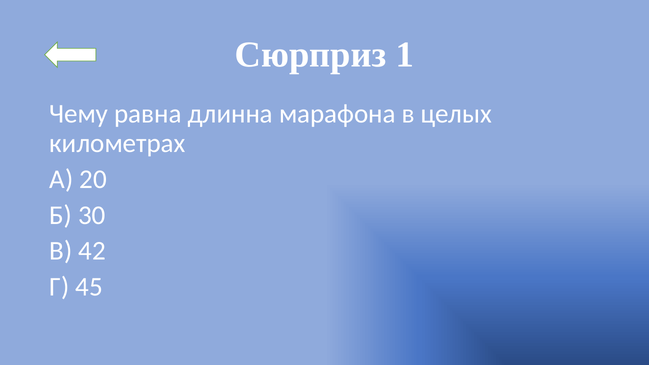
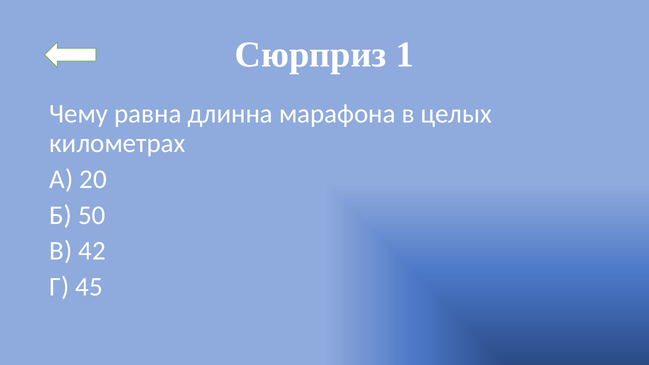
30: 30 -> 50 (92, 215)
